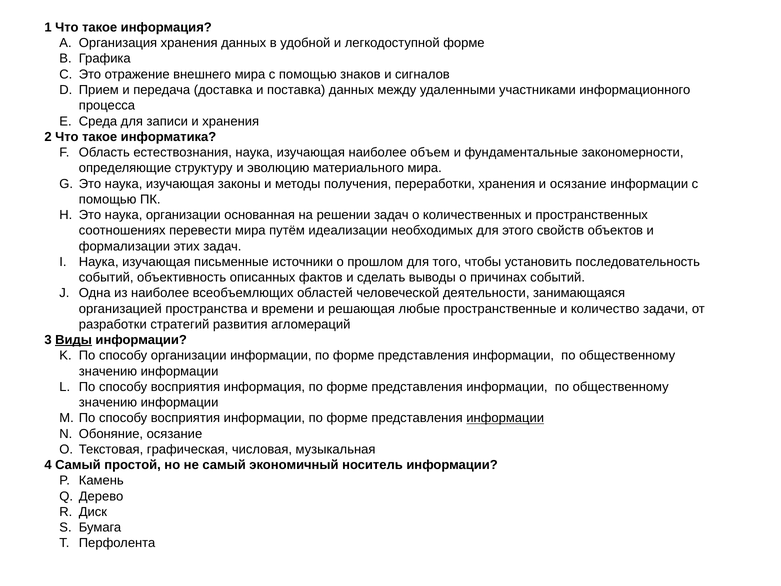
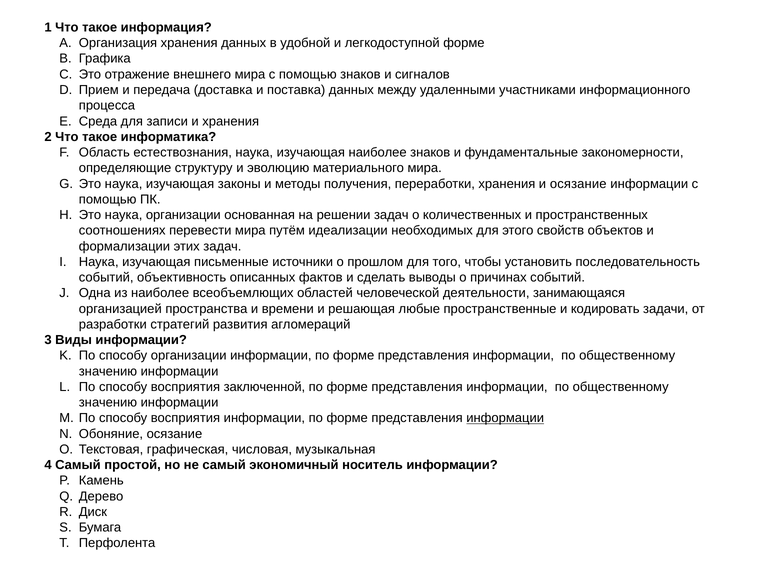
наиболее объем: объем -> знаков (430, 152)
количество: количество -> кодировать (605, 309)
Виды underline: present -> none (74, 340)
восприятия информация: информация -> заключенной (264, 387)
